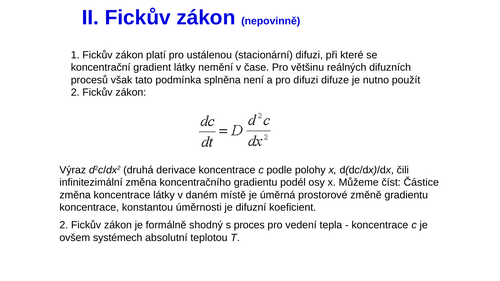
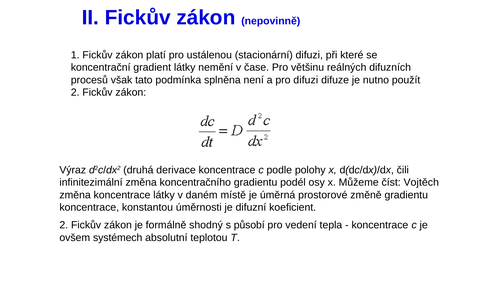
Částice: Částice -> Vojtěch (421, 183)
proces: proces -> působí (249, 225)
